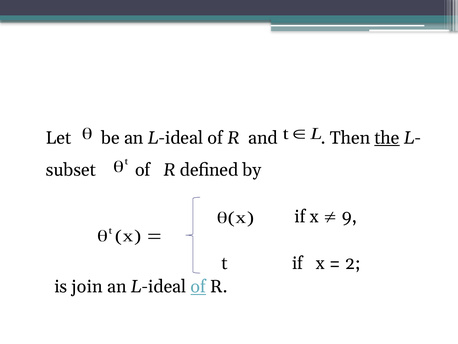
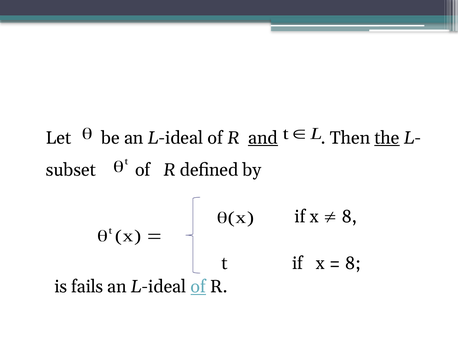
and underline: none -> present (263, 138)
9: 9 -> 8 (349, 216)
2: 2 -> 8 (353, 263)
join: join -> fails (87, 286)
